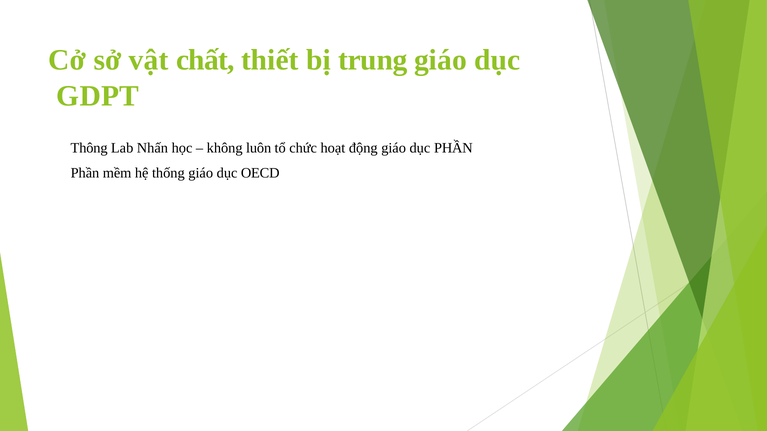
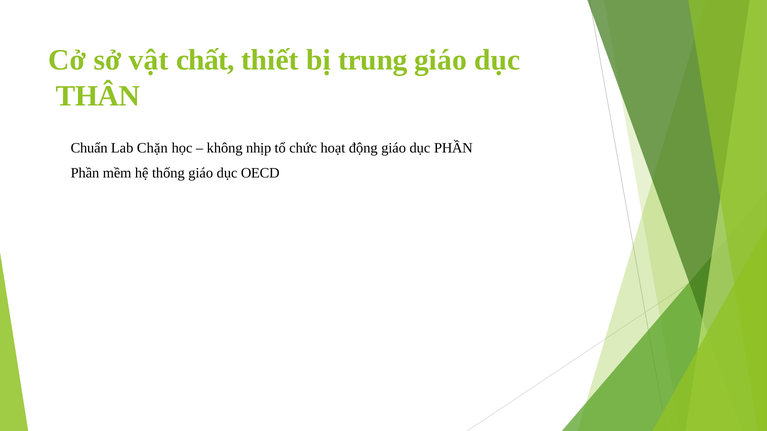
GDPT: GDPT -> THÂN (98, 96)
Thông: Thông -> Chuẩn (89, 148)
Nhấn: Nhấn -> Chặn (152, 148)
luôn: luôn -> nhịp (259, 148)
